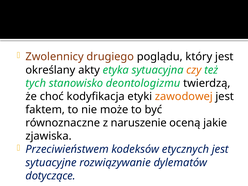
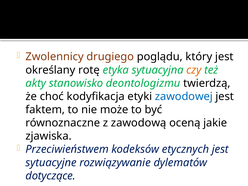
akty: akty -> rotę (89, 70)
tych: tych -> akty (36, 83)
zawodowej colour: orange -> blue (184, 96)
naruszenie: naruszenie -> zawodową (139, 123)
